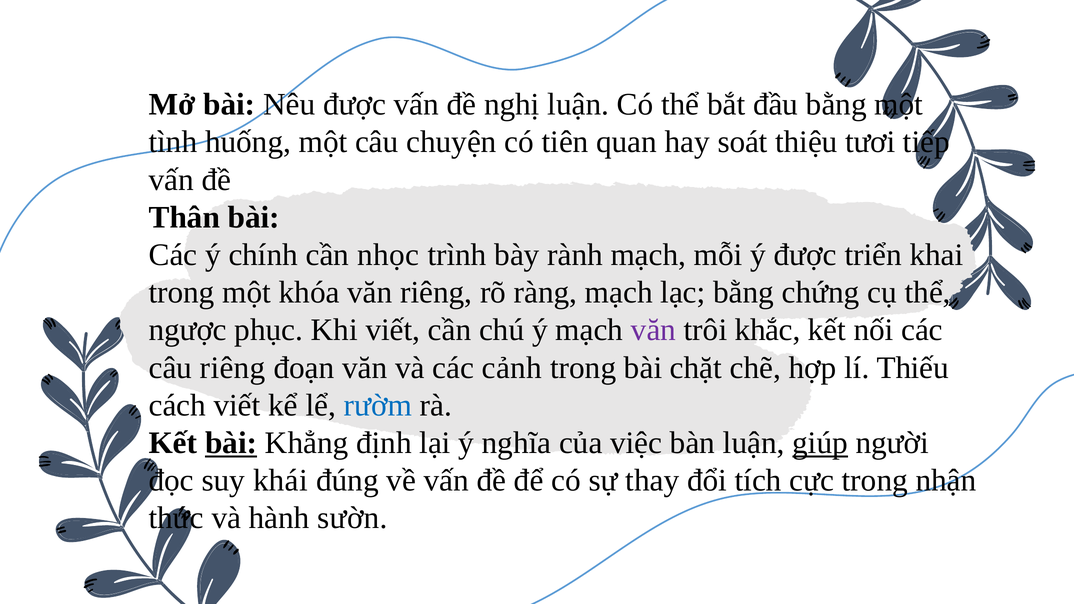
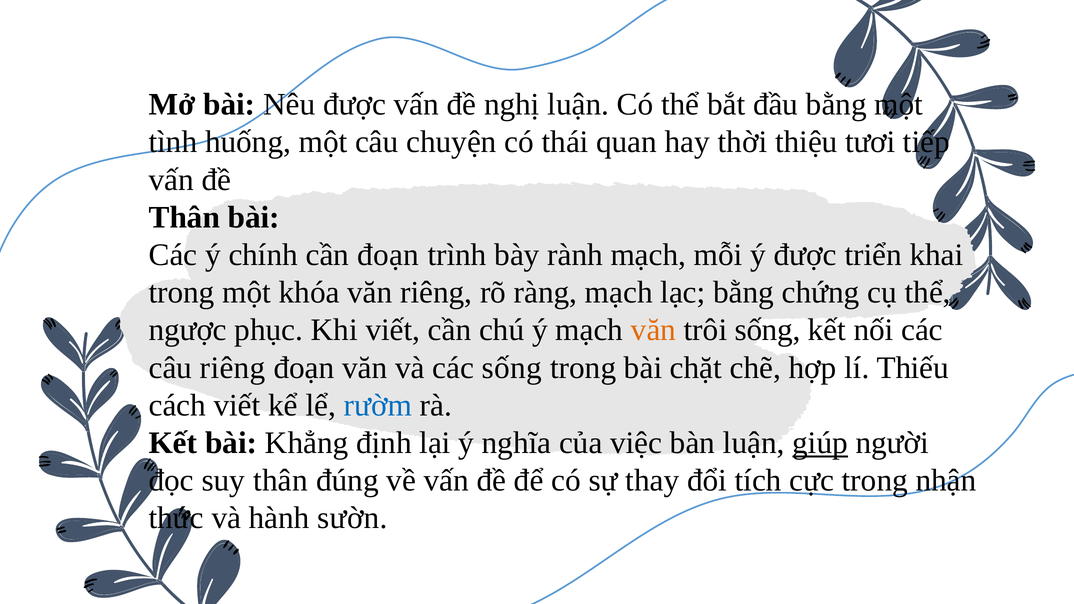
tiên: tiên -> thái (565, 142)
soát: soát -> thời (742, 142)
cần nhọc: nhọc -> đoạn (388, 255)
văn colour: purple -> orange (654, 330)
trôi khắc: khắc -> sống (768, 330)
các cảnh: cảnh -> sống (512, 368)
bài underline: present -> none (231, 443)
suy khái: khái -> thân (280, 481)
